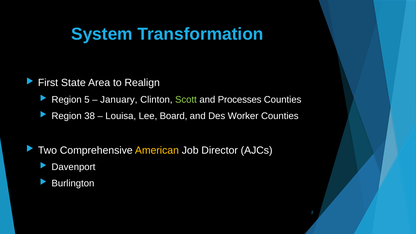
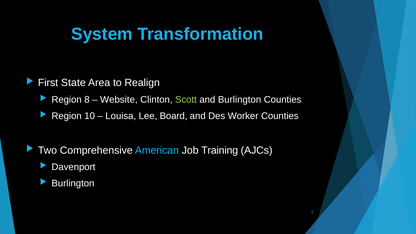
5: 5 -> 8 (87, 100)
January: January -> Website (119, 100)
and Processes: Processes -> Burlington (240, 100)
38: 38 -> 10 (90, 116)
American colour: yellow -> light blue (157, 150)
Director: Director -> Training (220, 150)
